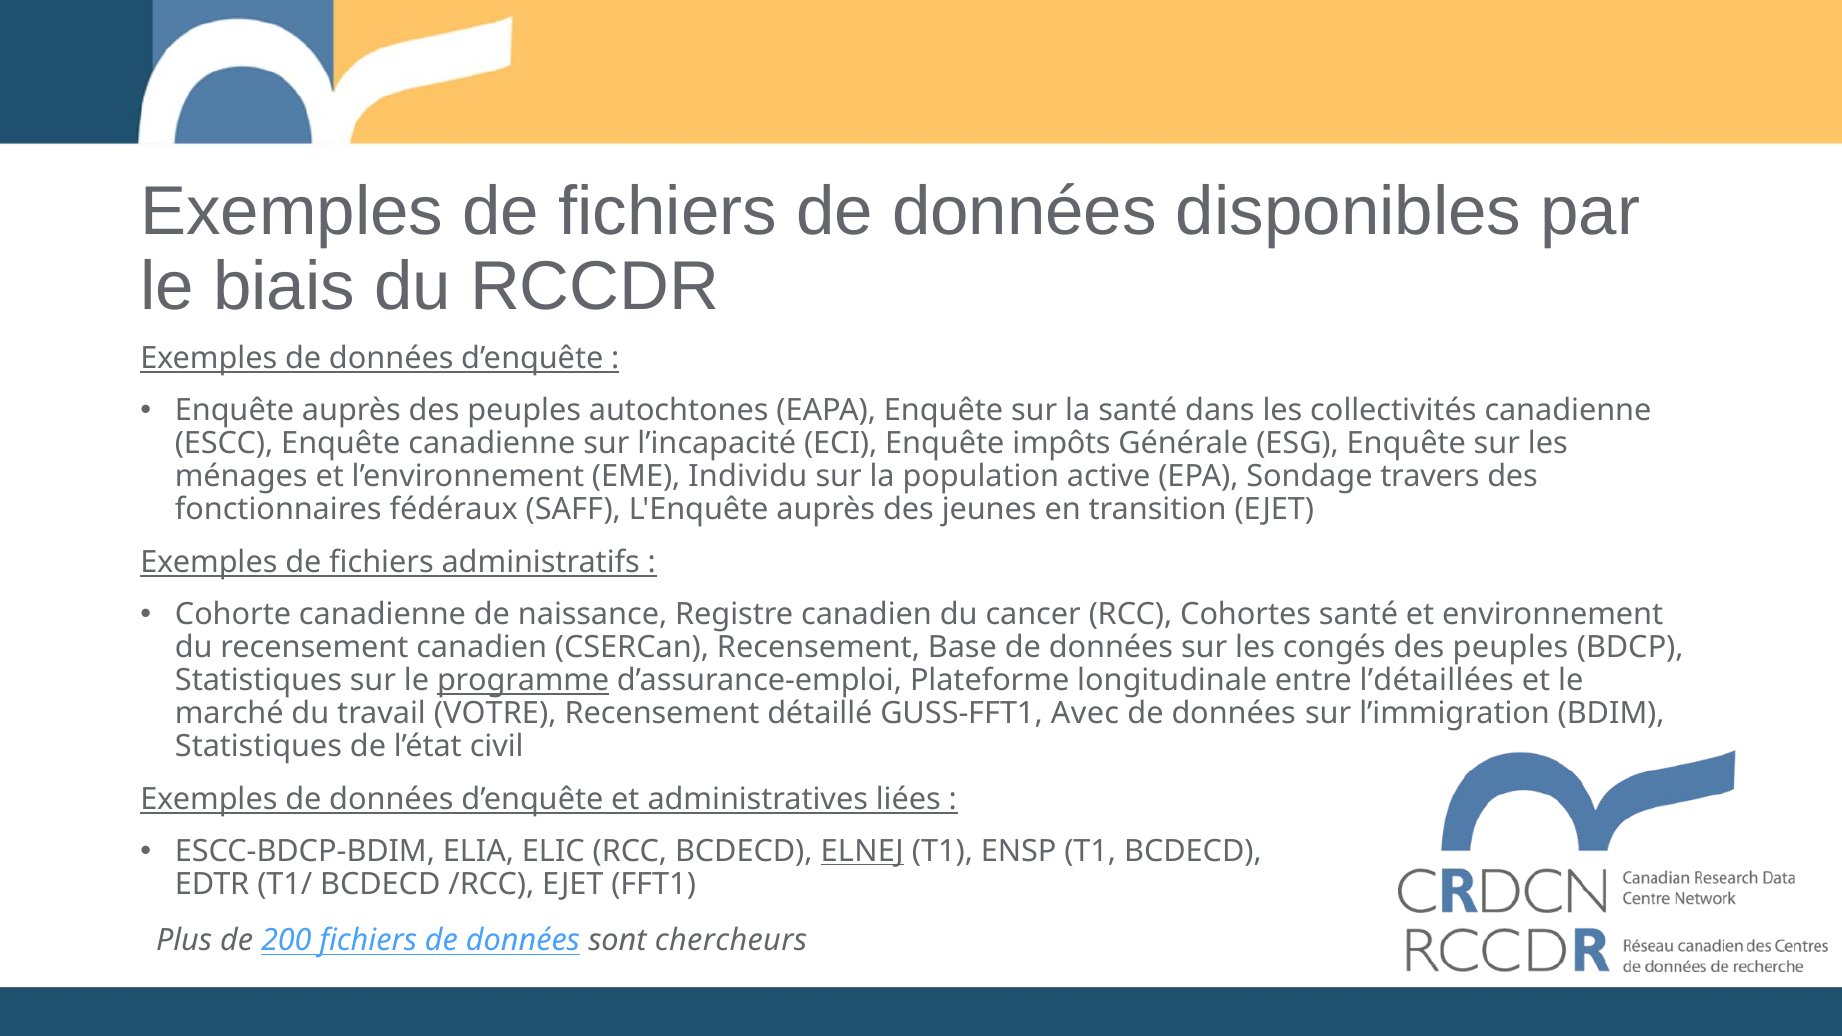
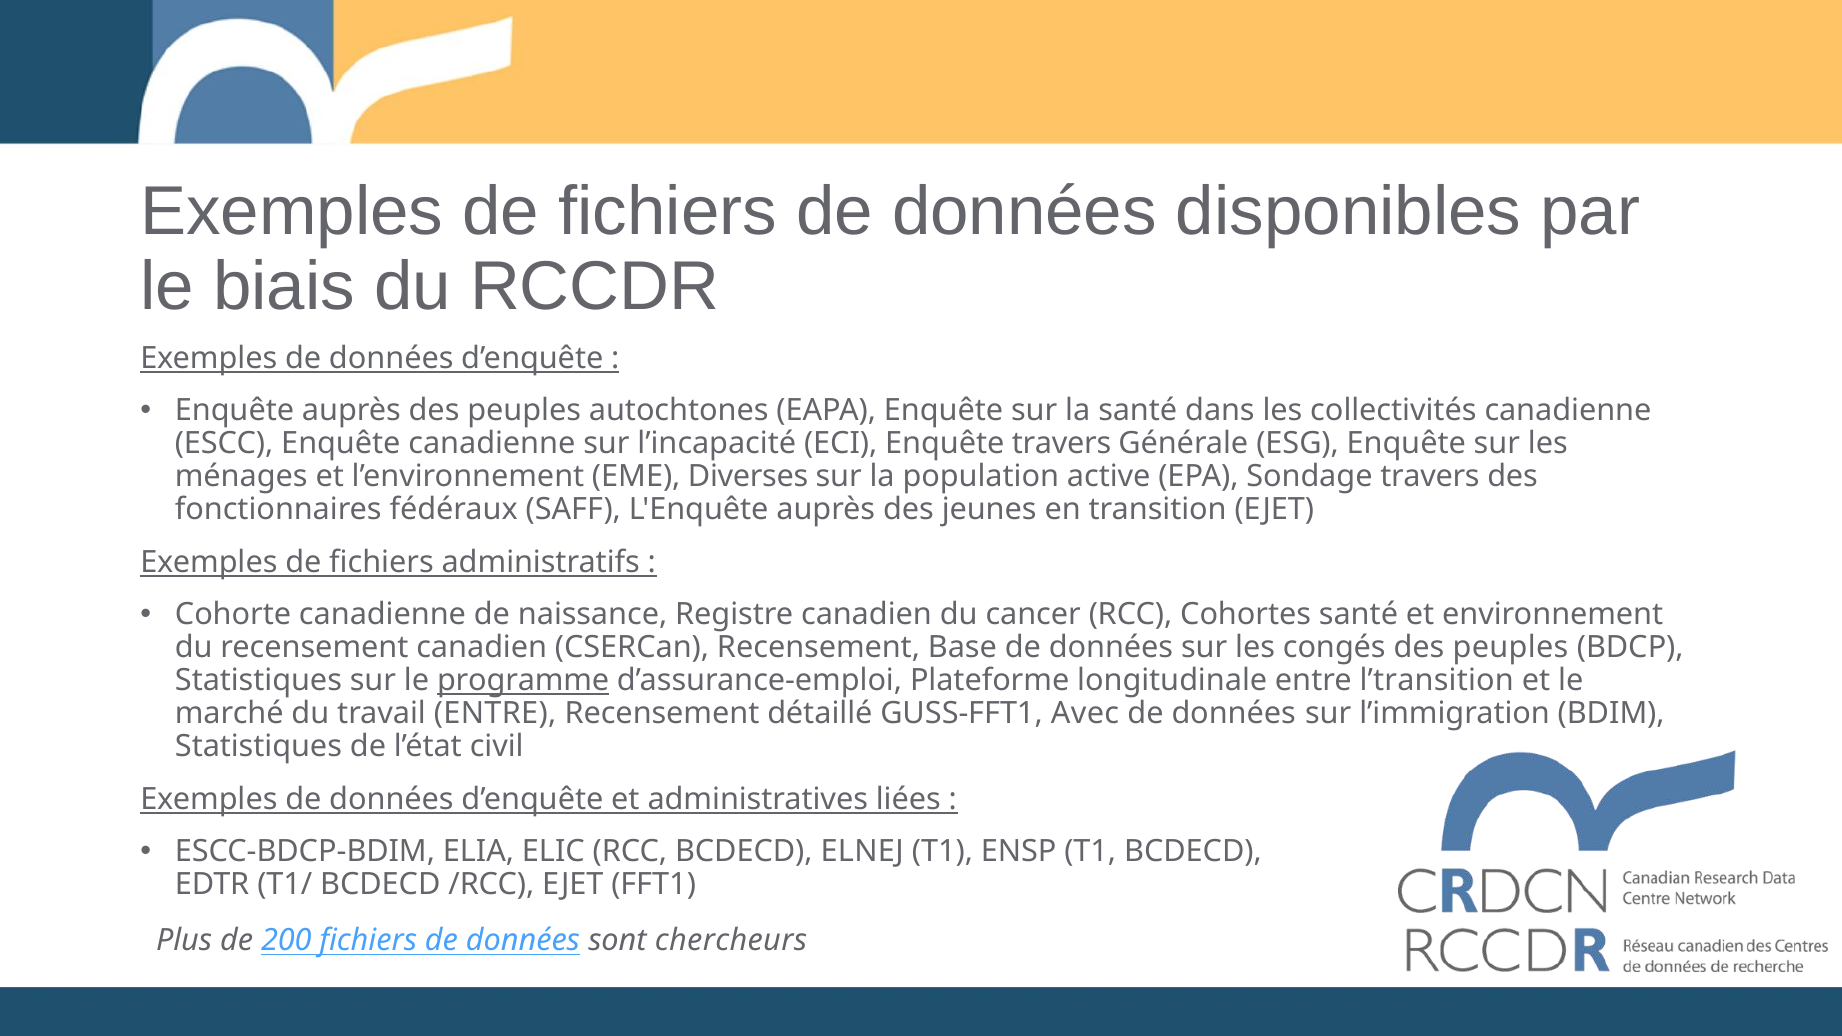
Enquête impôts: impôts -> travers (1062, 443)
Individu: Individu -> Diverses (748, 477)
l’détaillées: l’détaillées -> l’transition (1437, 681)
travail VOTRE: VOTRE -> ENTRE (495, 714)
ELNEJ underline: present -> none (862, 851)
